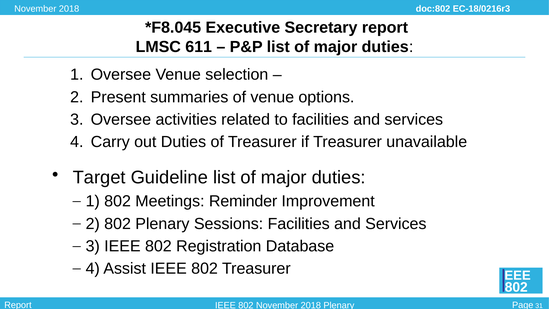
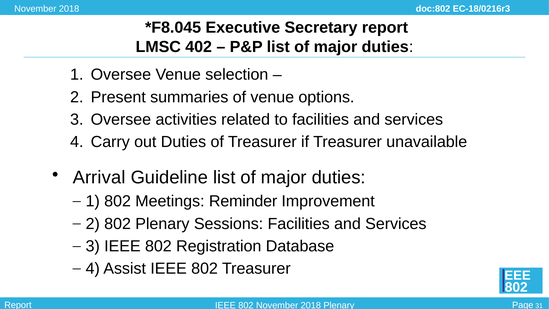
611: 611 -> 402 (199, 47)
Target: Target -> Arrival (99, 177)
